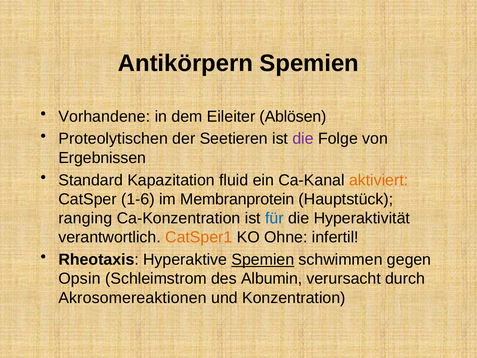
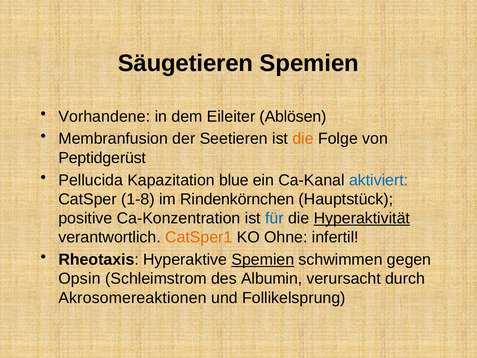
Antikörpern: Antikörpern -> Säugetieren (186, 63)
Proteolytischen: Proteolytischen -> Membranfusion (113, 139)
die colour: purple -> orange (303, 139)
Ergebnissen: Ergebnissen -> Peptidgerüst (102, 158)
Standard: Standard -> Pellucida (91, 180)
fluid: fluid -> blue (234, 180)
aktiviert colour: orange -> blue (379, 180)
1-6: 1-6 -> 1-8 (138, 199)
Membranprotein: Membranprotein -> Rindenkörnchen (237, 199)
ranging: ranging -> positive (85, 218)
Hyperaktivität underline: none -> present (362, 218)
Konzentration: Konzentration -> Follikelsprung (294, 298)
